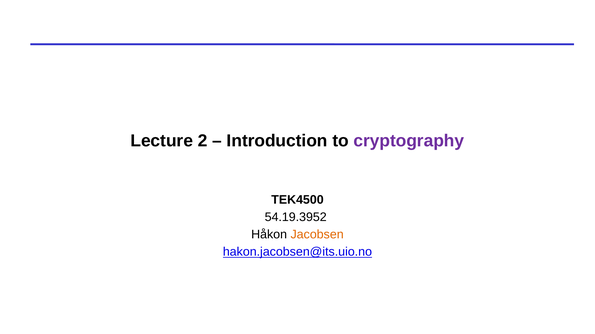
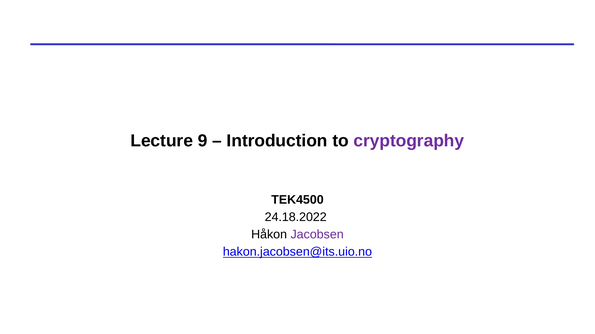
2: 2 -> 9 (203, 141)
54.19.3952: 54.19.3952 -> 24.18.2022 (296, 218)
Jacobsen colour: orange -> purple (317, 235)
